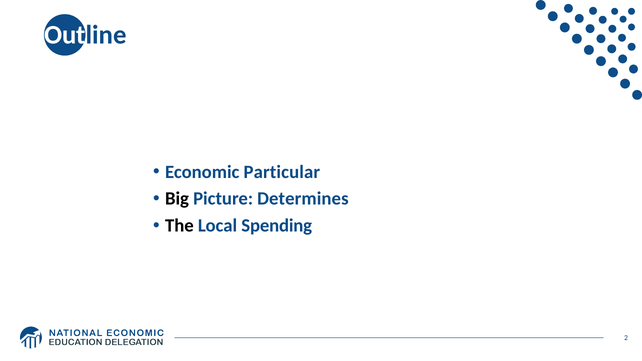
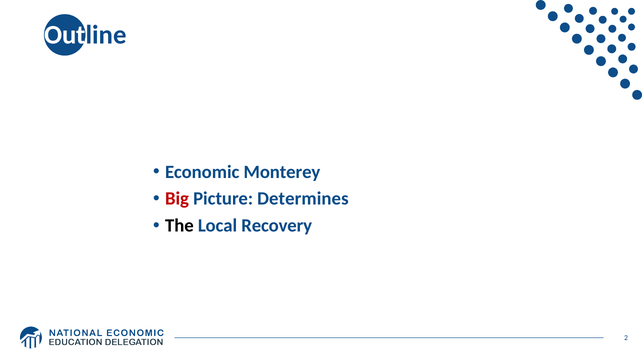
Particular: Particular -> Monterey (282, 172)
Big colour: black -> red (177, 199)
Spending: Spending -> Recovery (277, 226)
